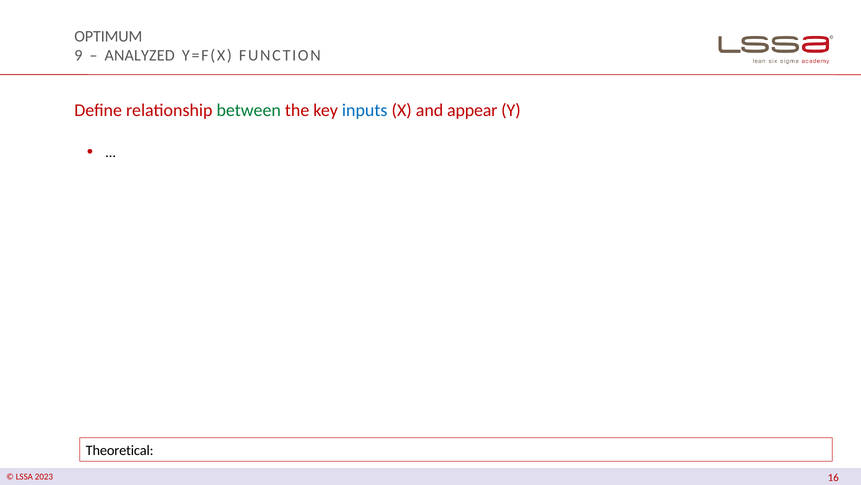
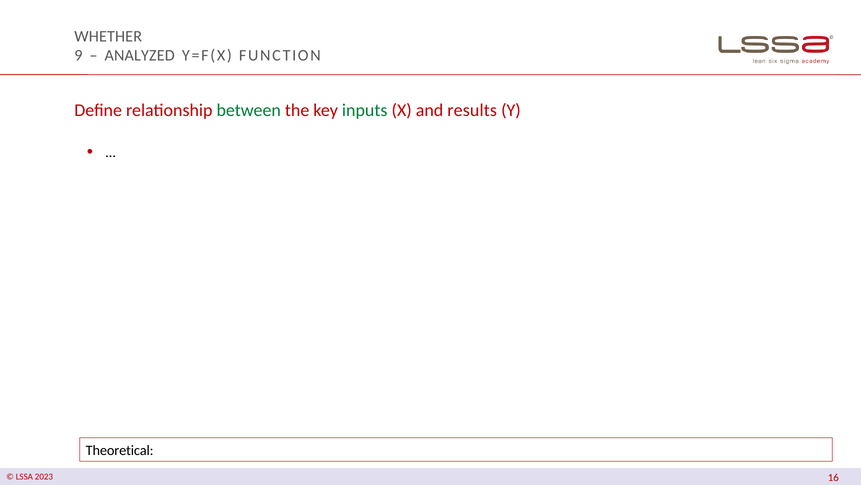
OPTIMUM: OPTIMUM -> WHETHER (108, 36)
inputs colour: blue -> green (365, 110)
appear: appear -> results (472, 110)
